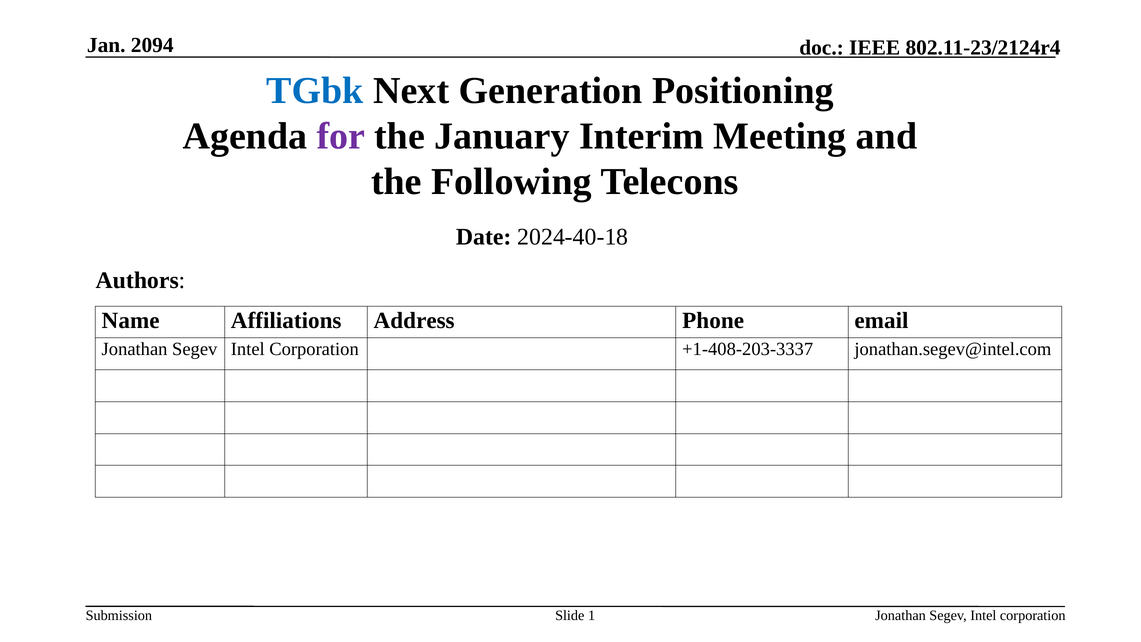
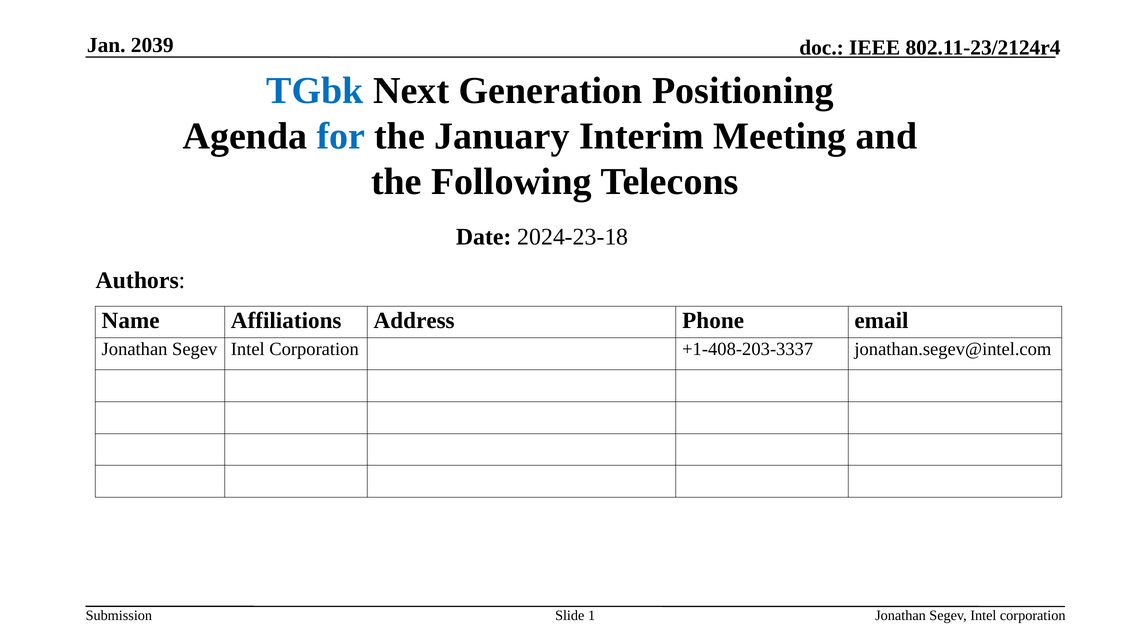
2094: 2094 -> 2039 (152, 45)
for colour: purple -> blue (341, 136)
2024-40-18: 2024-40-18 -> 2024-23-18 (573, 237)
